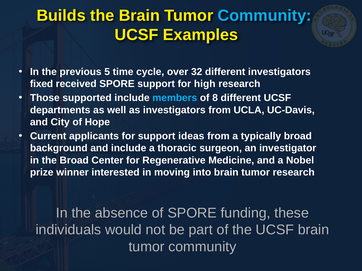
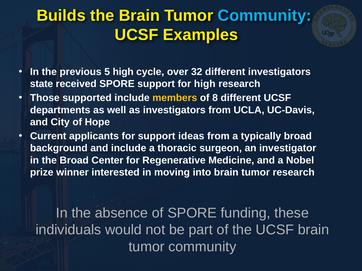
5 time: time -> high (123, 72)
fixed: fixed -> state (42, 84)
members colour: light blue -> yellow (175, 98)
